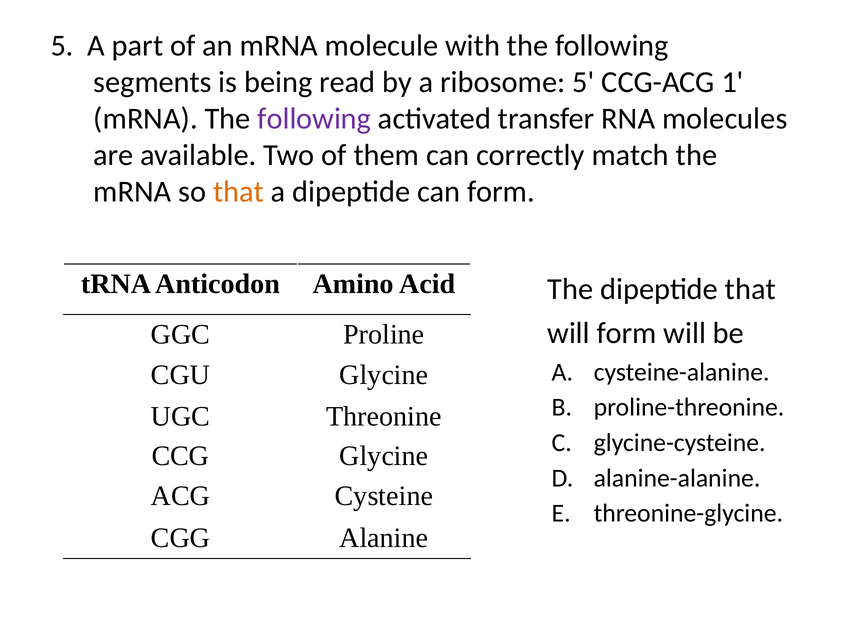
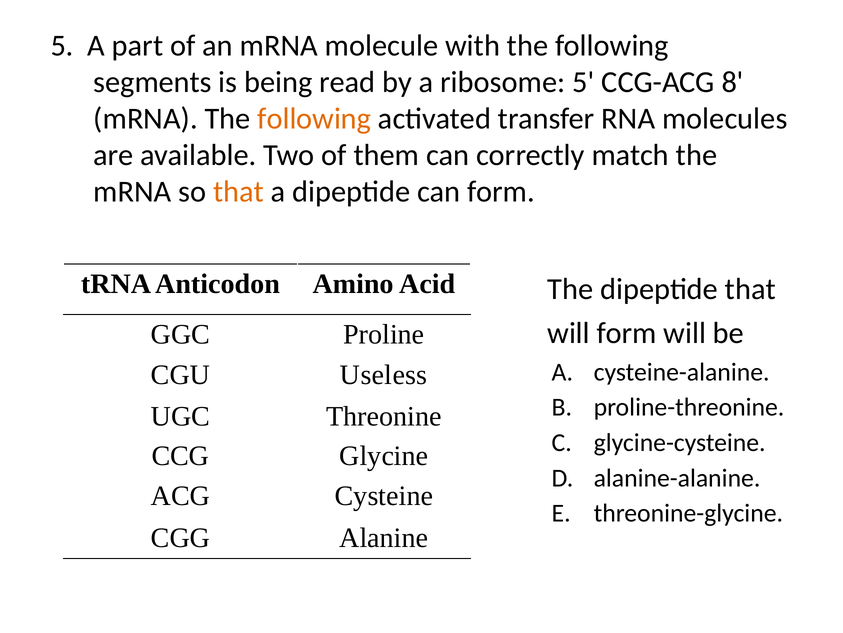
1: 1 -> 8 (733, 82)
following colour: purple -> orange (314, 119)
CGU Glycine: Glycine -> Useless (384, 375)
